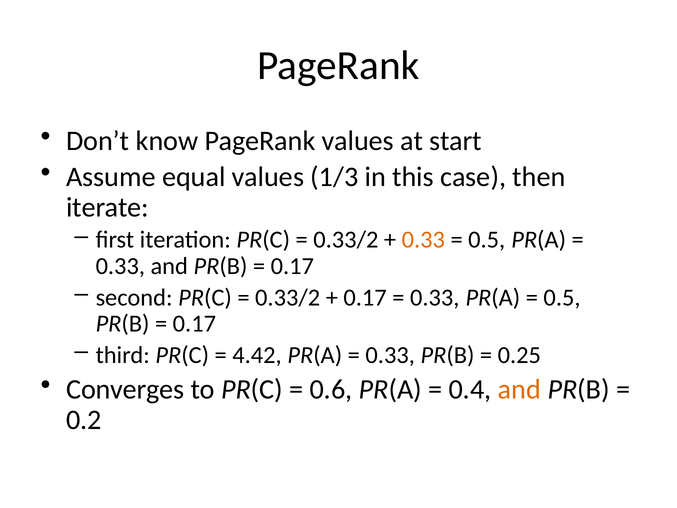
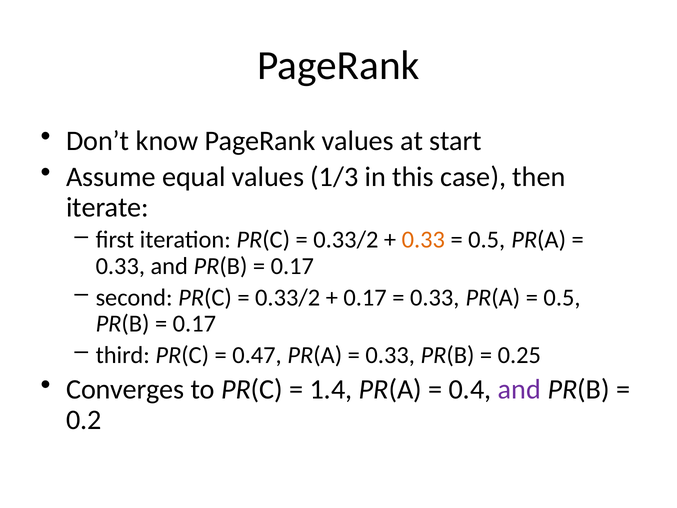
4.42: 4.42 -> 0.47 (257, 355)
0.6: 0.6 -> 1.4 (331, 389)
and colour: orange -> purple (519, 389)
